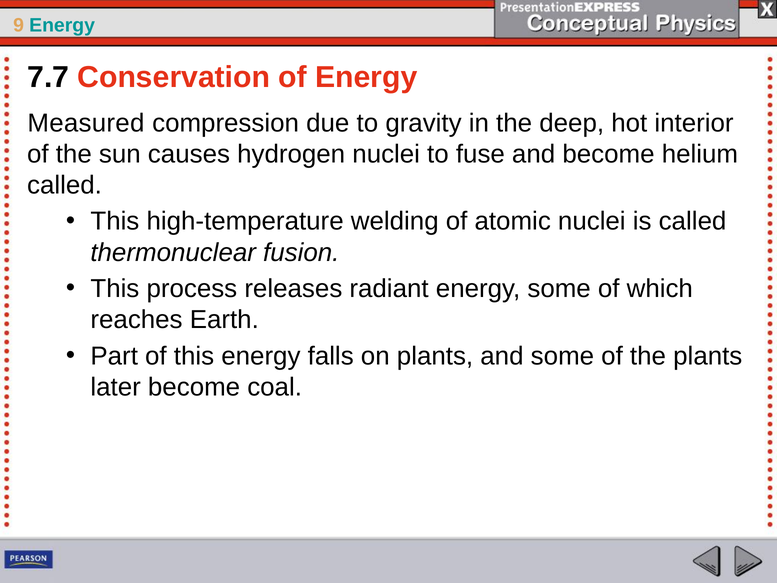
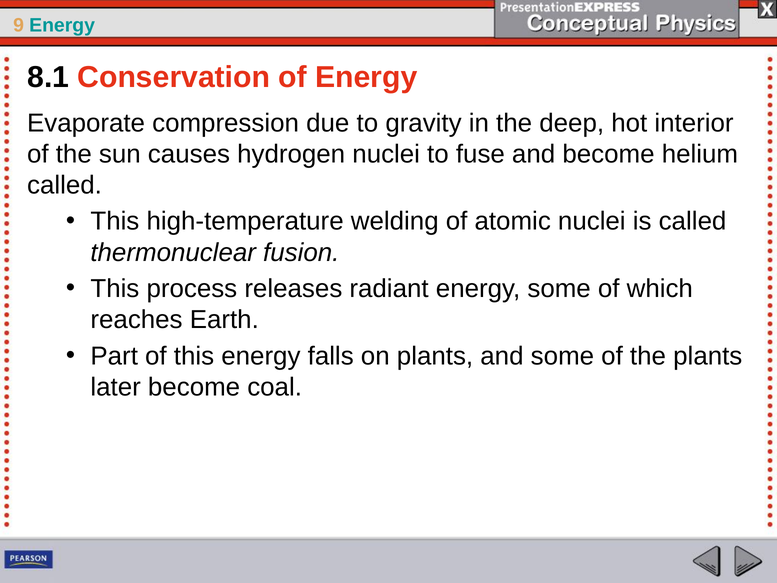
7.7: 7.7 -> 8.1 (48, 77)
Measured: Measured -> Evaporate (86, 123)
